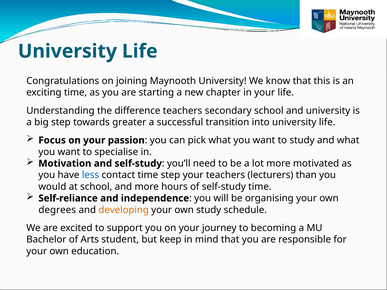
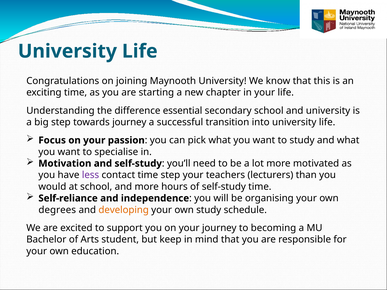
difference teachers: teachers -> essential (183, 111)
towards greater: greater -> journey (129, 122)
less colour: blue -> purple (90, 175)
